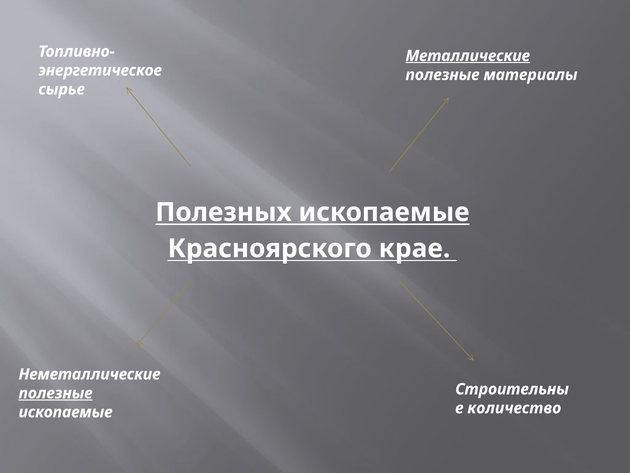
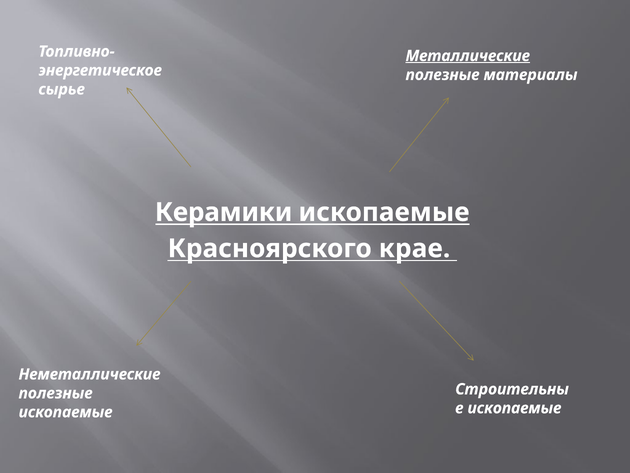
Полезных: Полезных -> Керамики (224, 212)
полезные underline: present -> none (56, 393)
количество: количество -> ископаемые (514, 408)
